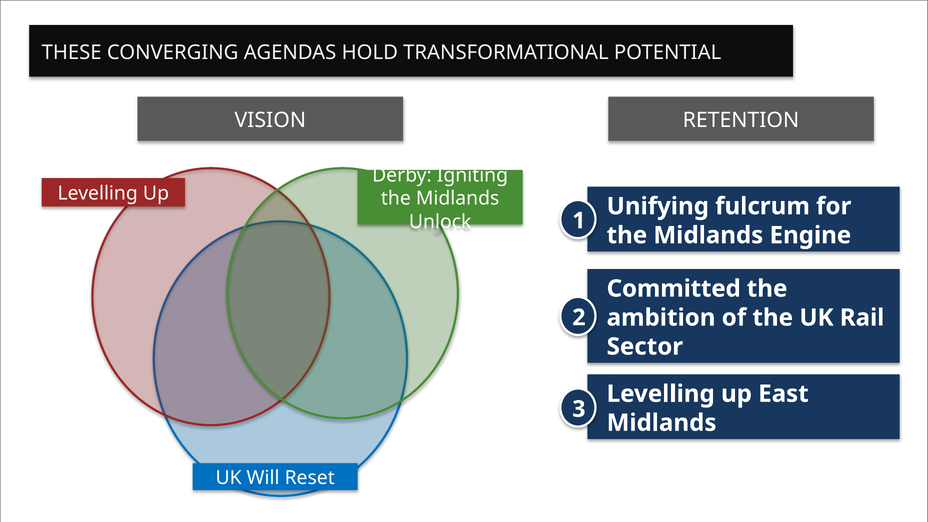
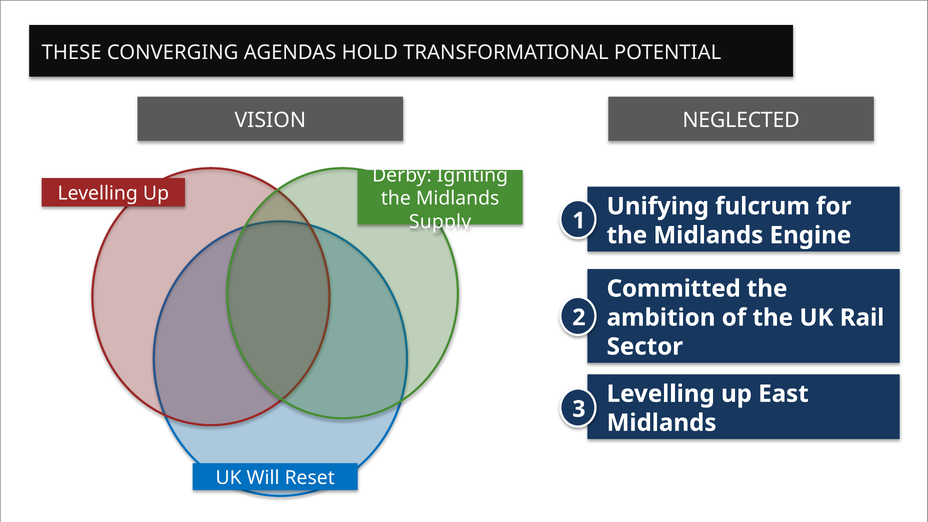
RETENTION: RETENTION -> NEGLECTED (741, 120)
Unlock: Unlock -> Supply (440, 222)
